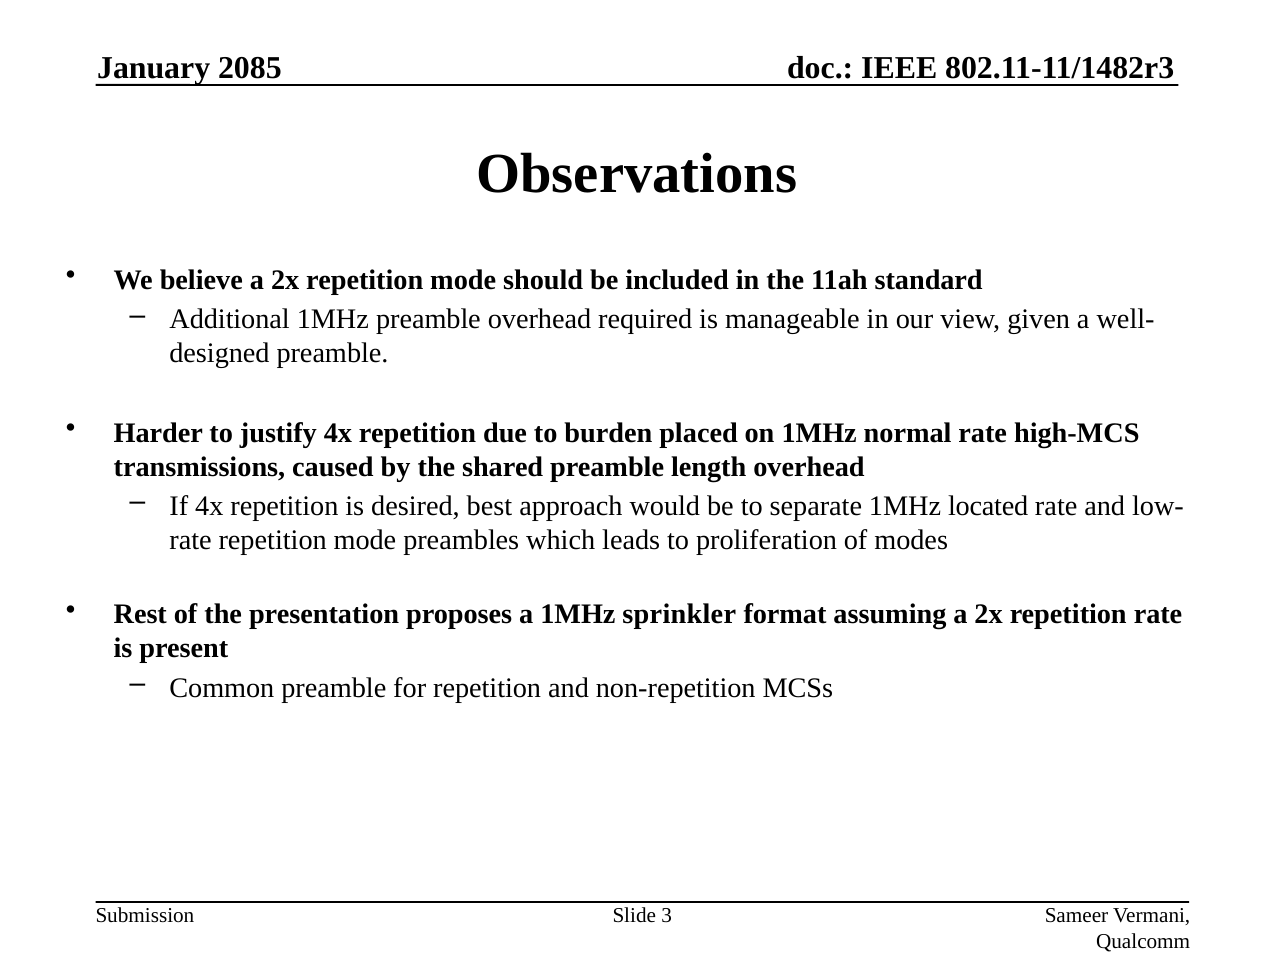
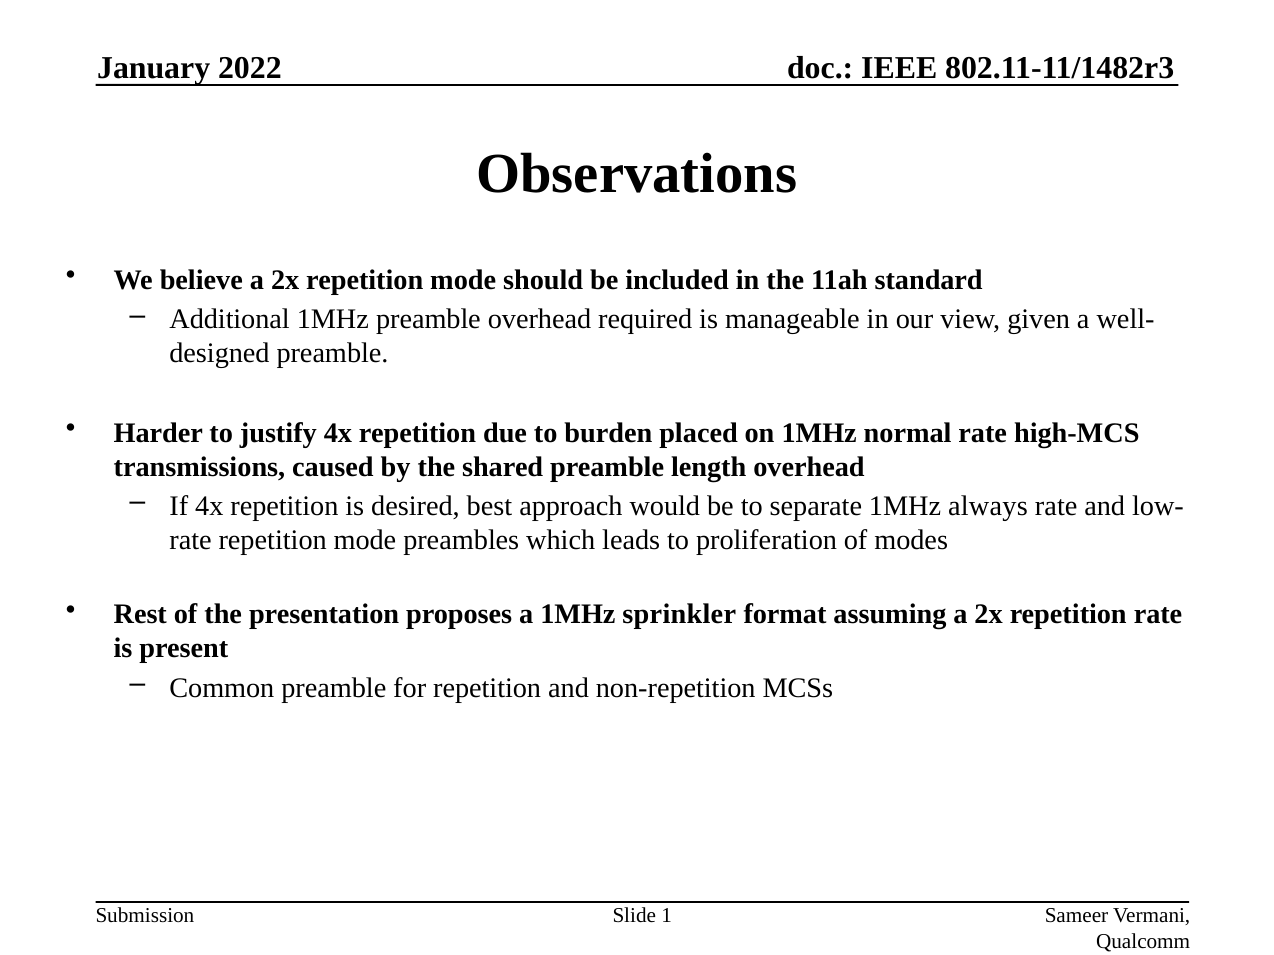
2085: 2085 -> 2022 (250, 68)
located: located -> always (988, 507)
3: 3 -> 1 (667, 916)
